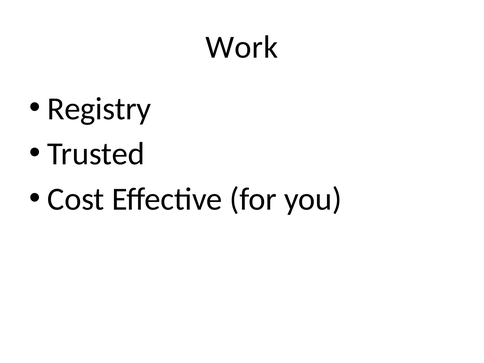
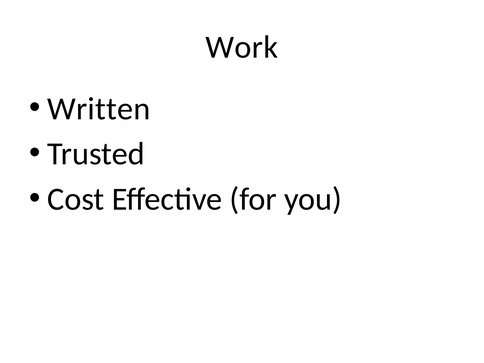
Registry: Registry -> Written (99, 109)
